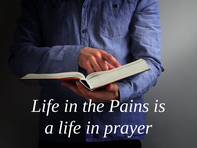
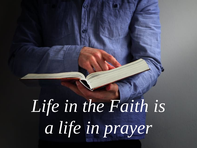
Pains: Pains -> Faith (129, 106)
